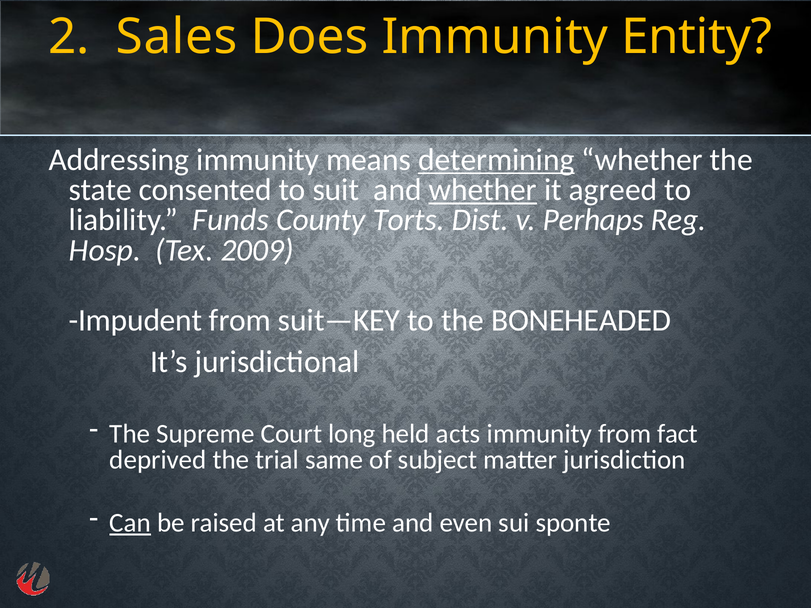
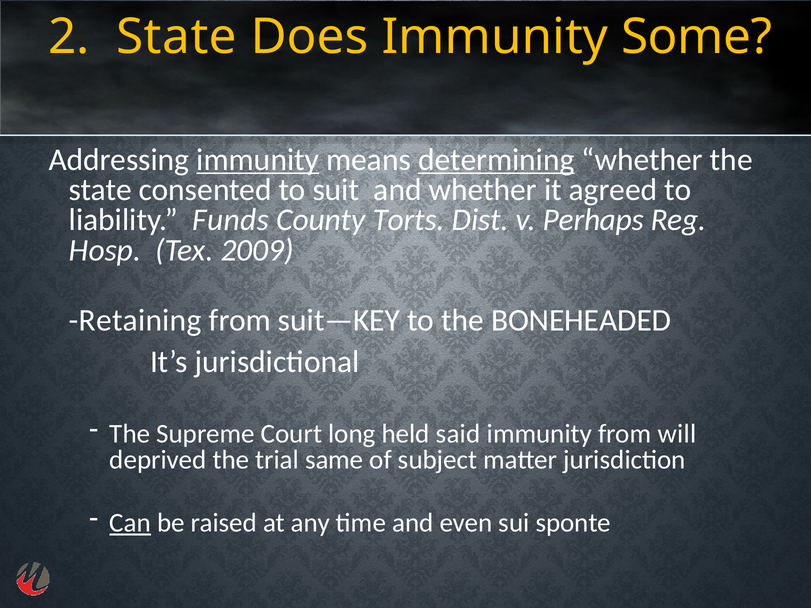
2 Sales: Sales -> State (177, 37)
Entity: Entity -> Some (697, 37)
immunity underline: none -> present (258, 160)
whether underline: present -> none (483, 190)
Impudent: Impudent -> Retaining (135, 320)
acts: acts -> said (458, 434)
fact: fact -> will (677, 434)
